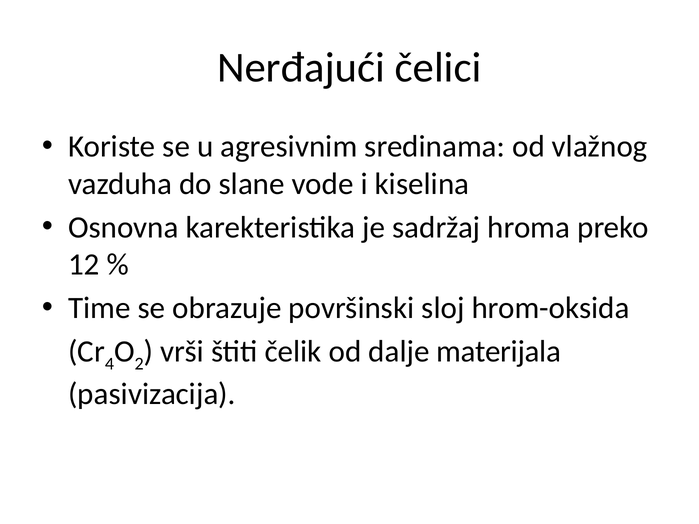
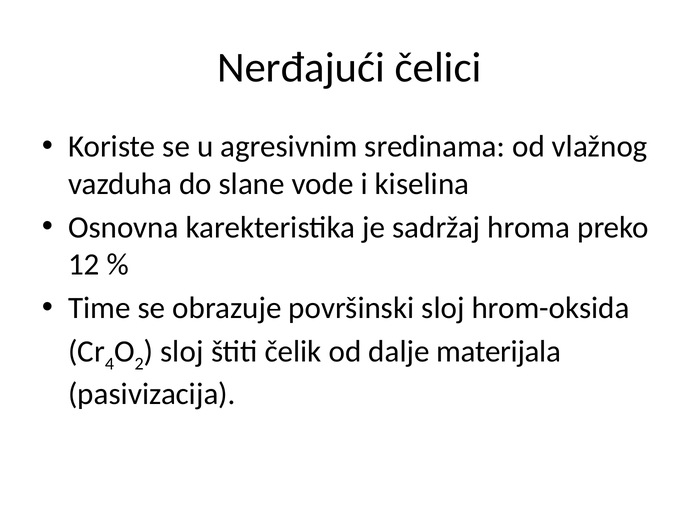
vrši: vrši -> sloj (182, 352)
